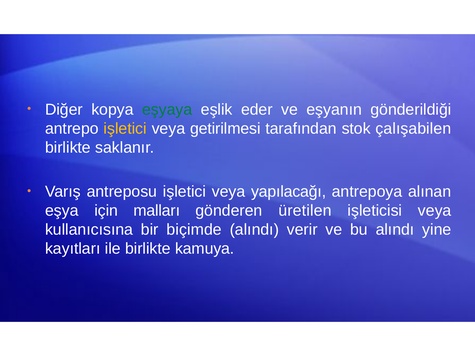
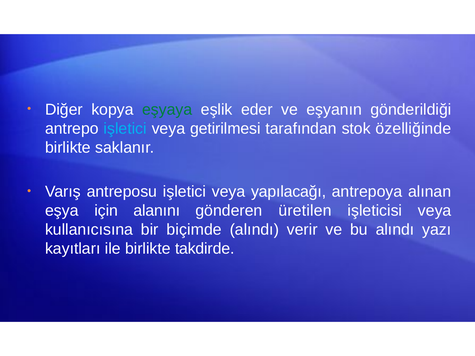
işletici colour: yellow -> light blue (125, 129)
çalışabilen: çalışabilen -> özelliğinde (413, 129)
malları: malları -> alanını (157, 211)
yine: yine -> yazı (437, 230)
kamuya: kamuya -> takdirde (205, 249)
